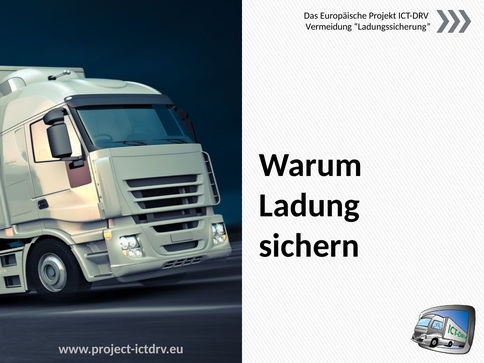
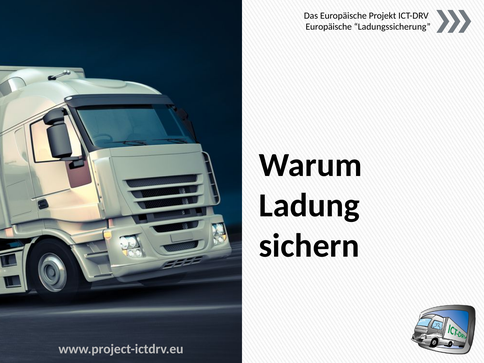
Vermeidung: Vermeidung -> Europäische (329, 27)
